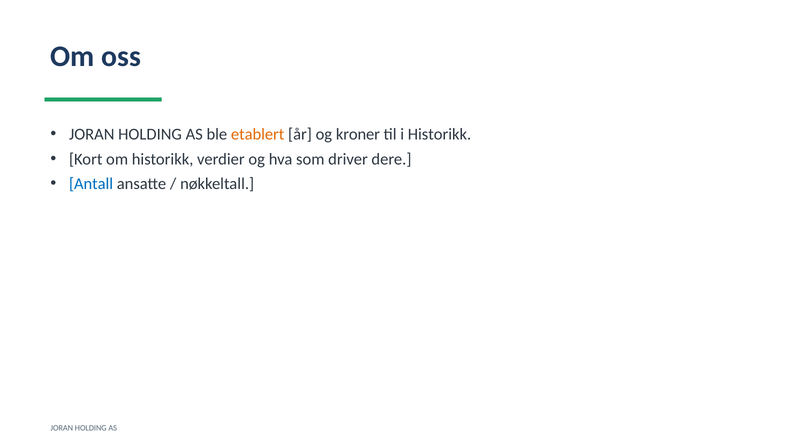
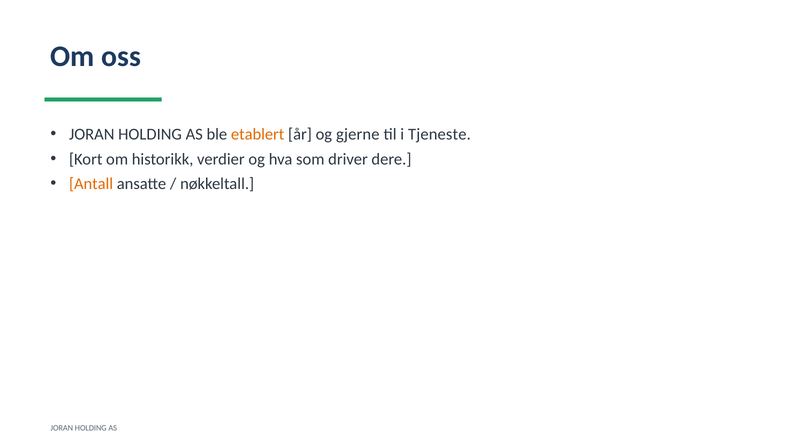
kroner: kroner -> gjerne (358, 134)
i Historikk: Historikk -> Tjeneste (439, 134)
Antall colour: blue -> orange (91, 184)
